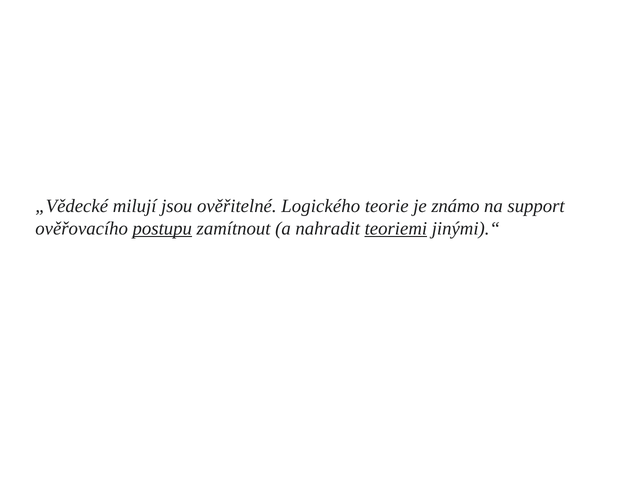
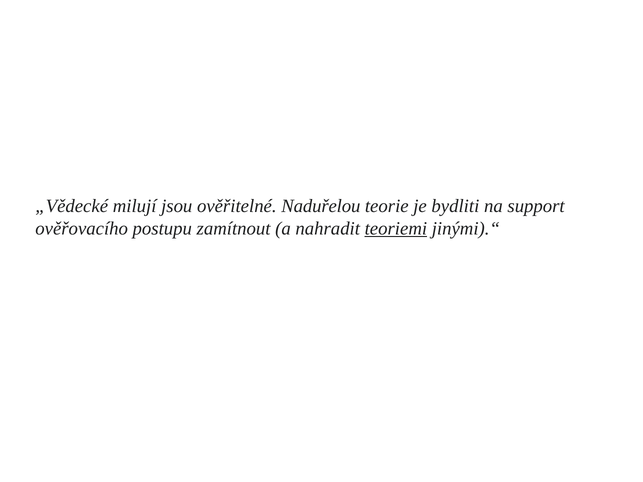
Logického: Logického -> Naduřelou (321, 206)
známo: známo -> bydliti (455, 206)
postupu underline: present -> none (162, 229)
